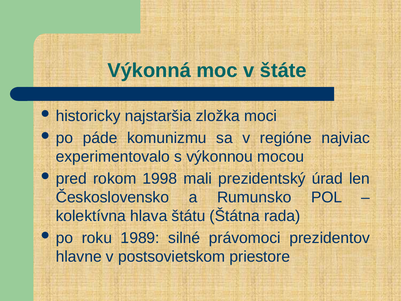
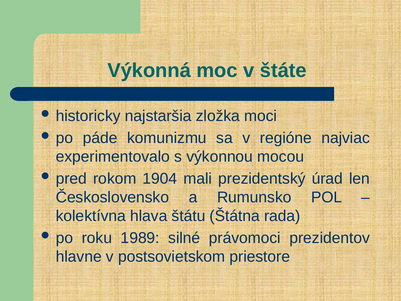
1998: 1998 -> 1904 (160, 178)
